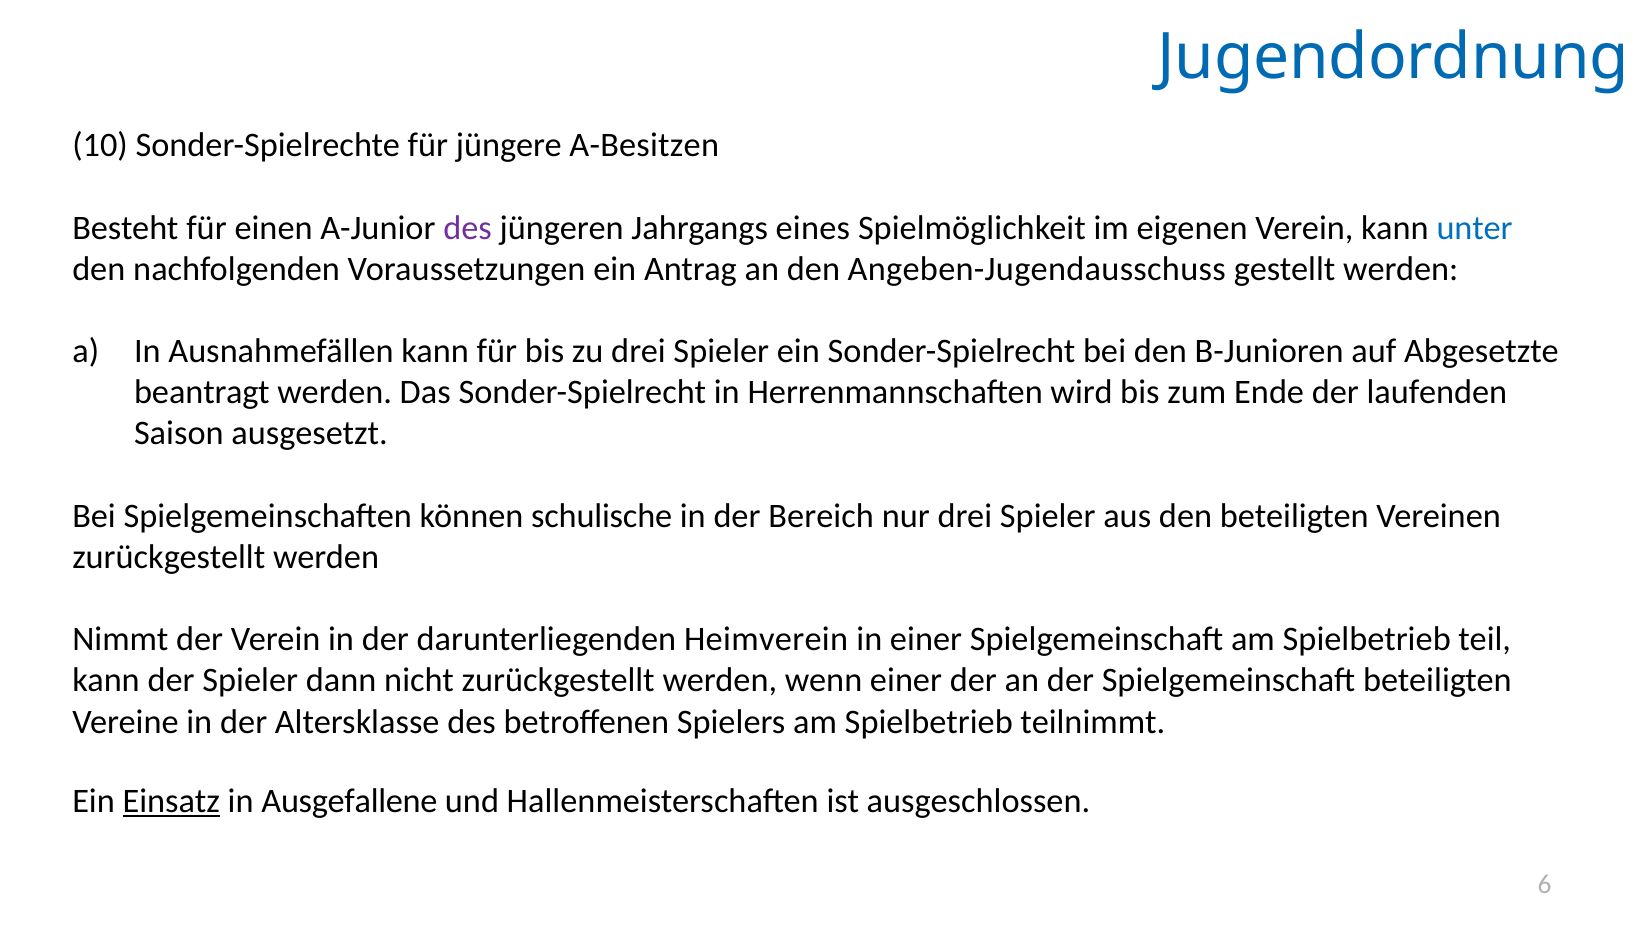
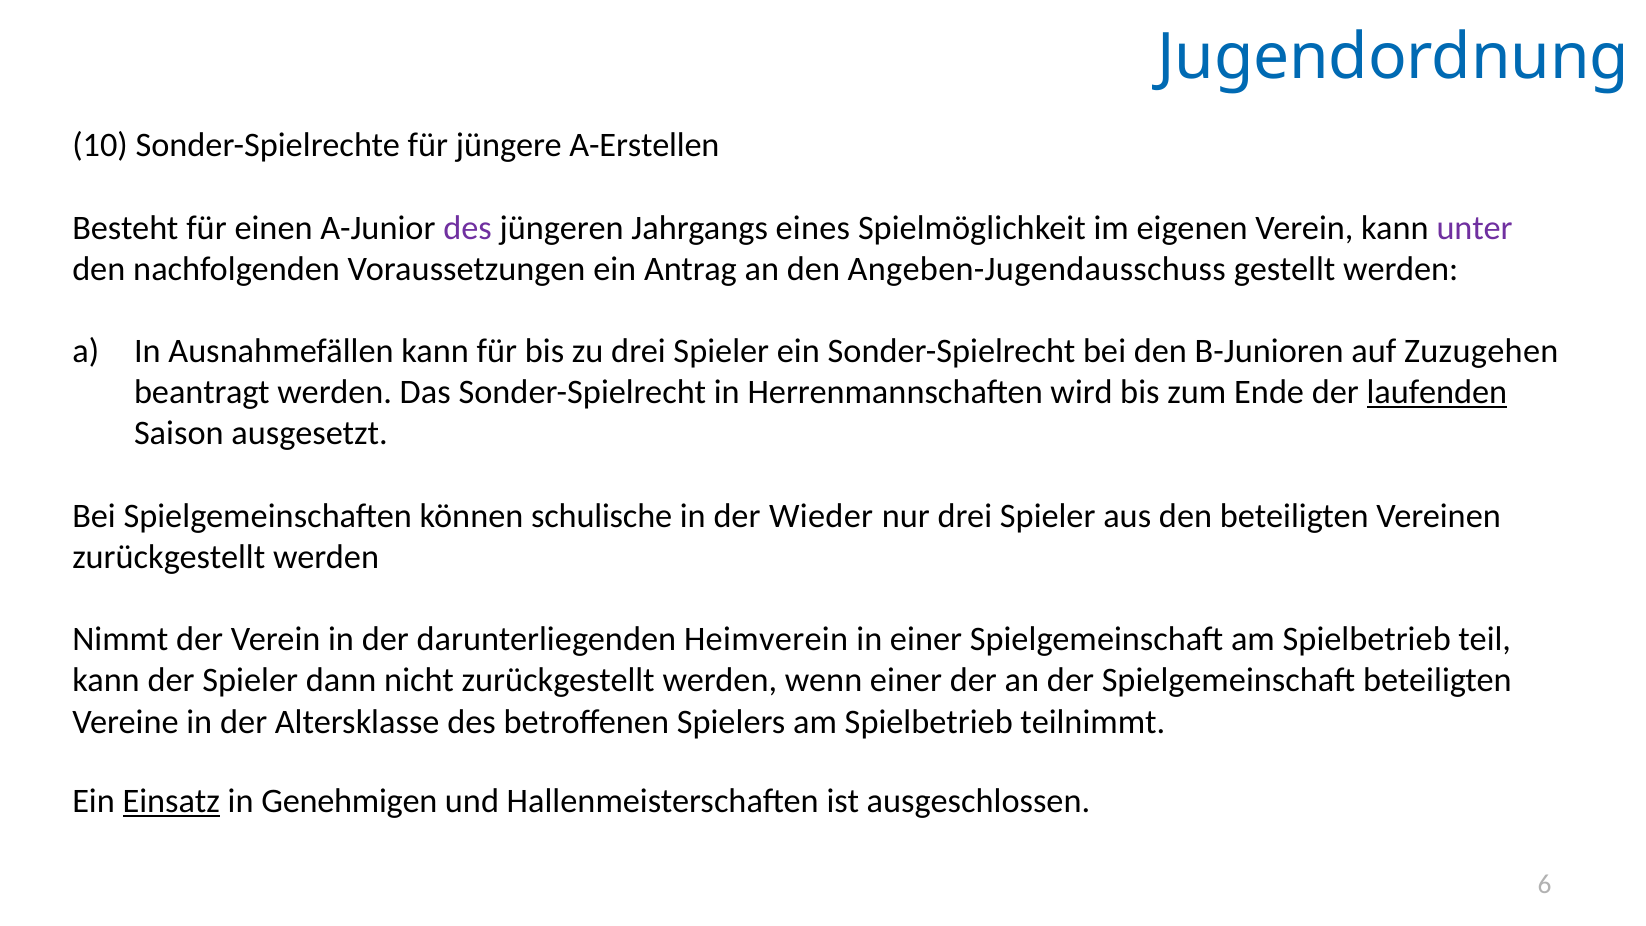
A-Besitzen: A-Besitzen -> A-Erstellen (644, 145)
unter colour: blue -> purple (1475, 228)
Abgesetzte: Abgesetzte -> Zuzugehen (1481, 351)
laufenden underline: none -> present (1437, 392)
Bereich: Bereich -> Wieder (821, 516)
Ausgefallene: Ausgefallene -> Genehmigen (349, 801)
